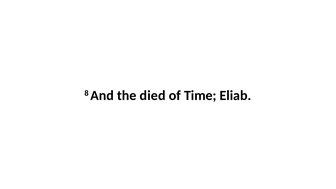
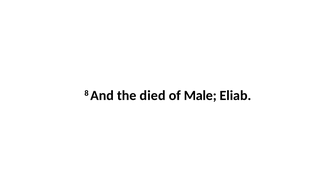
Time: Time -> Male (200, 95)
